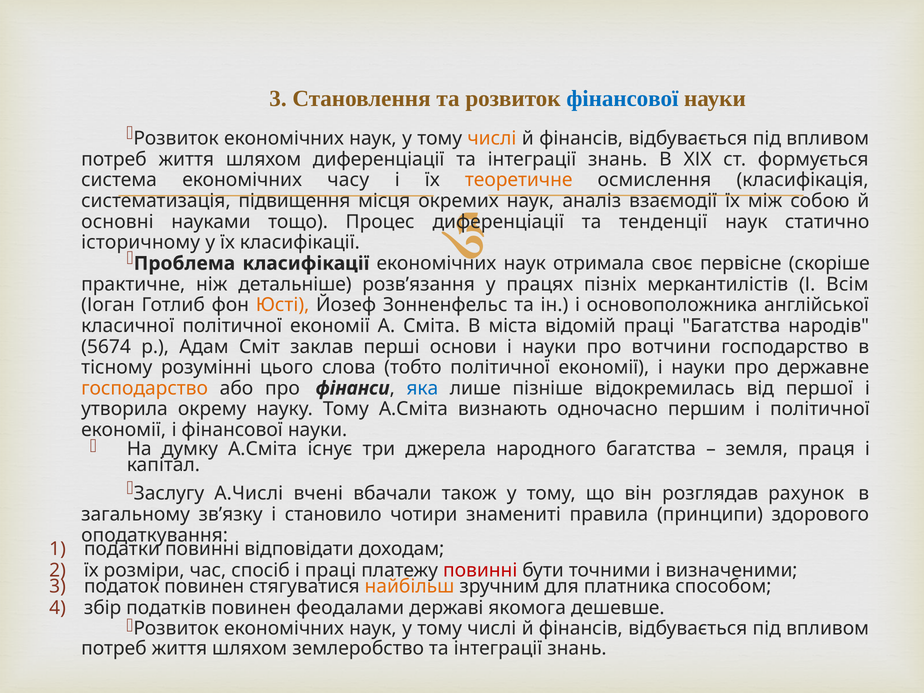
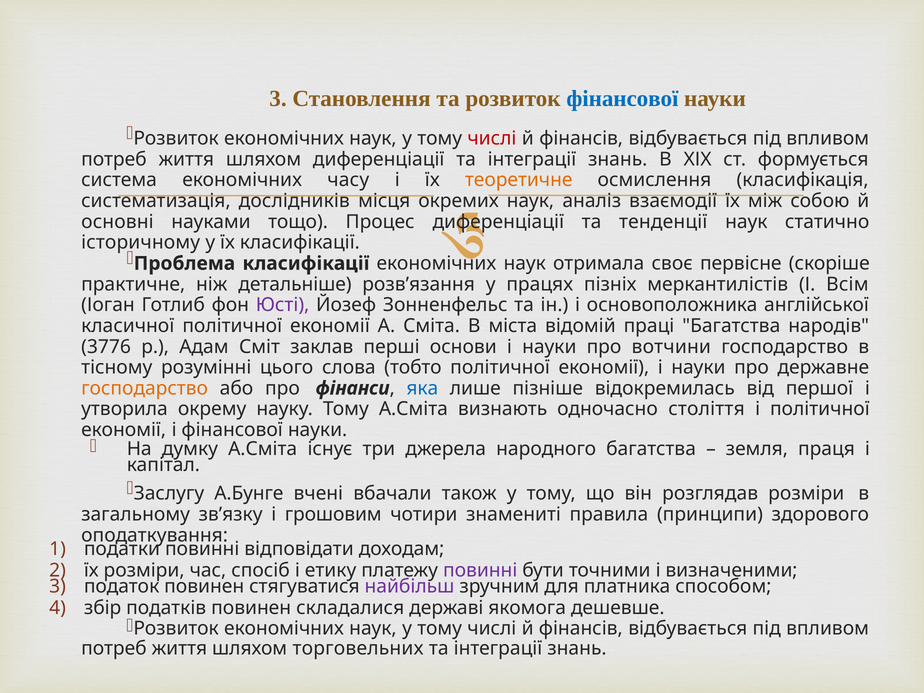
числі colour: orange -> red (492, 138)
підвищення: підвищення -> дослідників (294, 201)
Юсті colour: orange -> purple (283, 305)
5674: 5674 -> 3776 (106, 347)
першим: першим -> століття (706, 409)
А.Числі: А.Числі -> А.Бунге (249, 494)
розглядав рахунок: рахунок -> розміри (806, 494)
становило: становило -> грошовим (333, 514)
і праці: праці -> етику (331, 570)
повинні colour: red -> purple (480, 570)
найбільш colour: orange -> purple (409, 586)
феодалами: феодалами -> складалися (350, 608)
землеробство: землеробство -> торговельних (358, 649)
